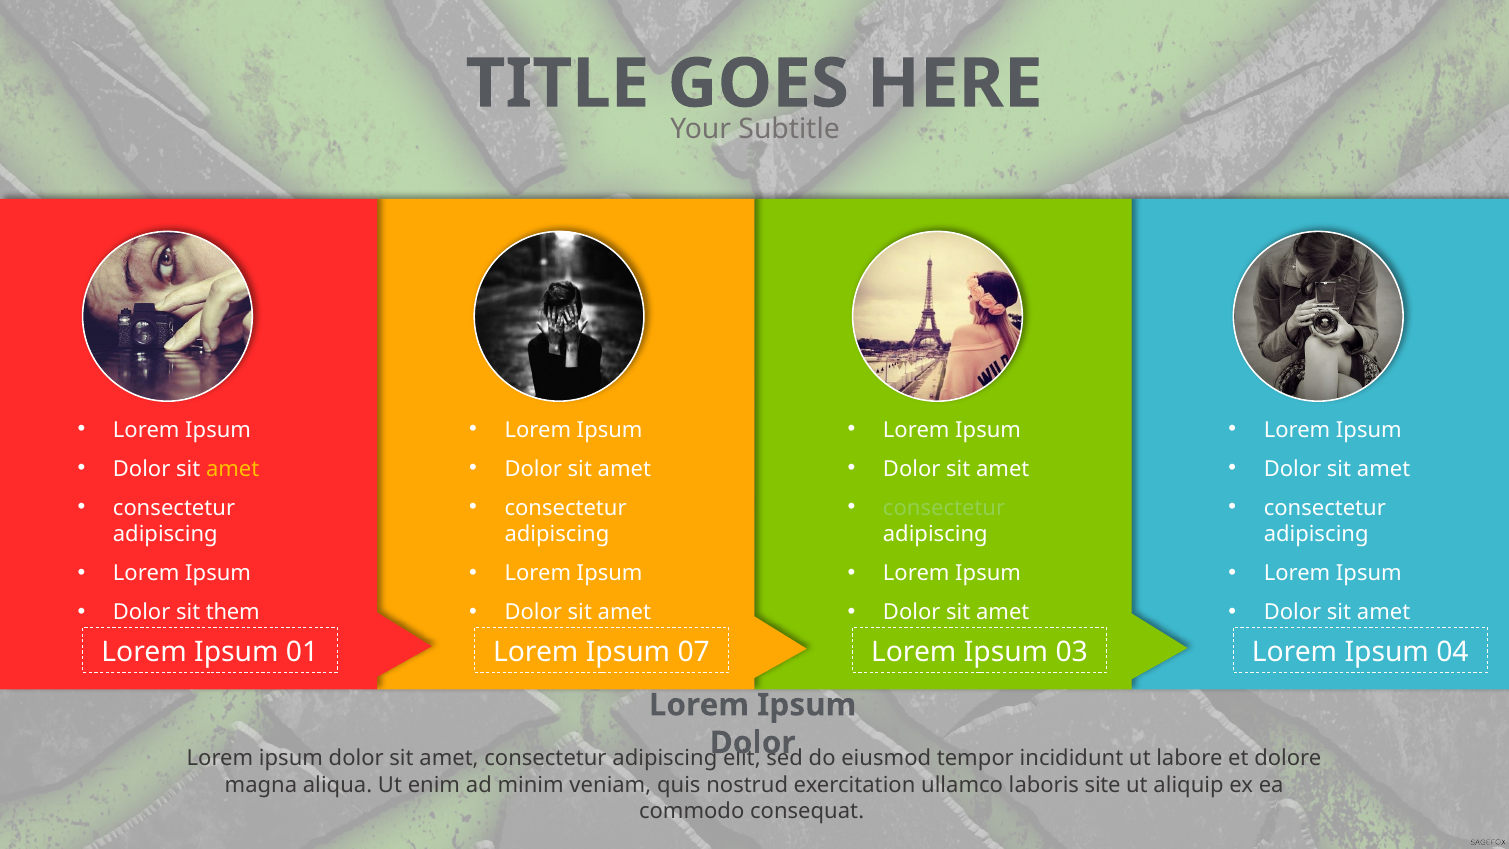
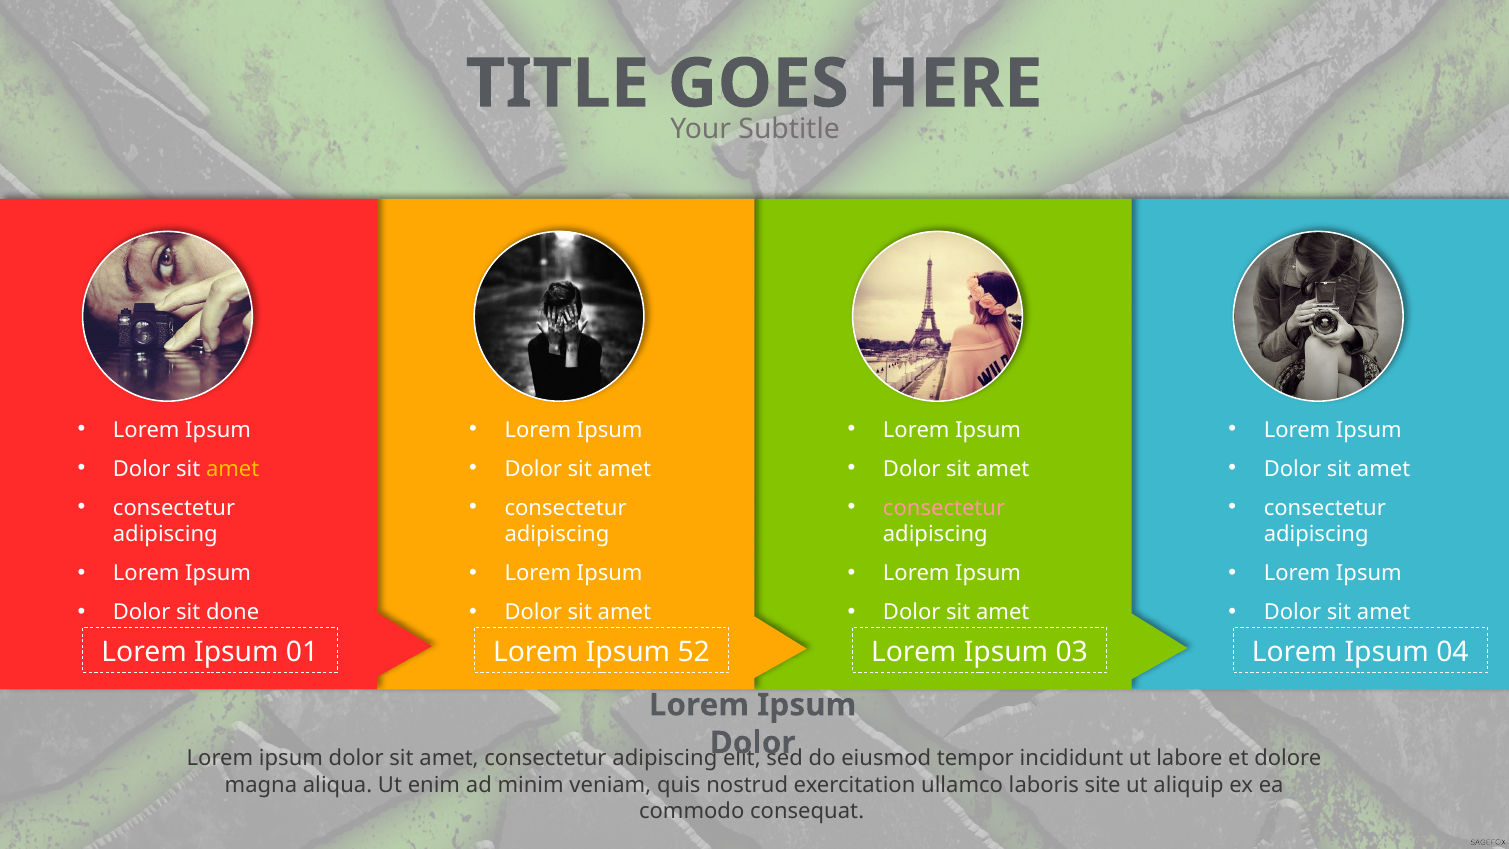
consectetur colour: light green -> pink (944, 508)
them: them -> done (233, 612)
07: 07 -> 52 (694, 652)
